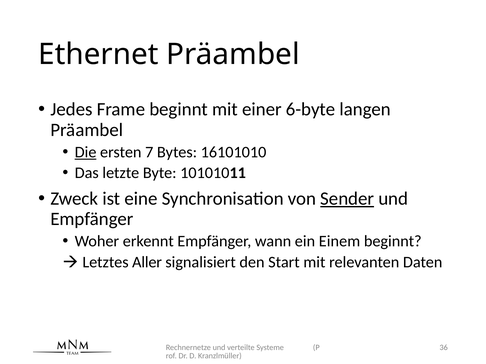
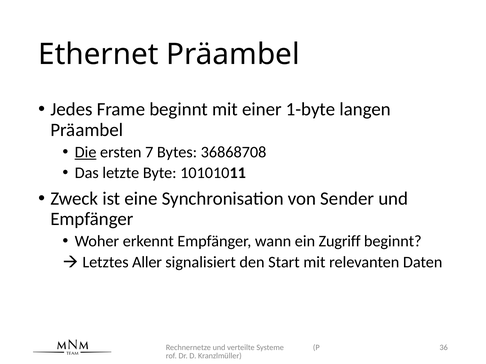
6-byte: 6-byte -> 1-byte (311, 110)
16101010: 16101010 -> 36868708 (234, 152)
Sender underline: present -> none (347, 199)
Einem: Einem -> Zugriff (340, 242)
